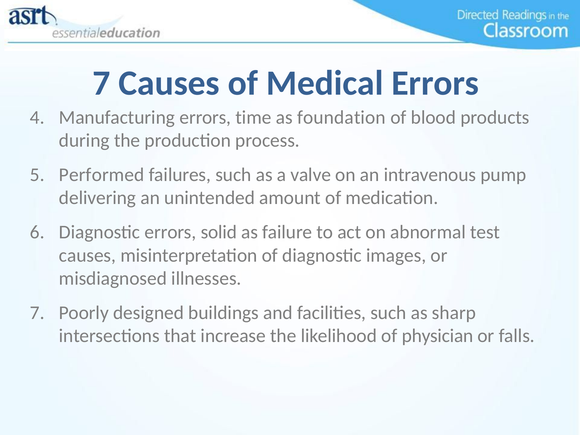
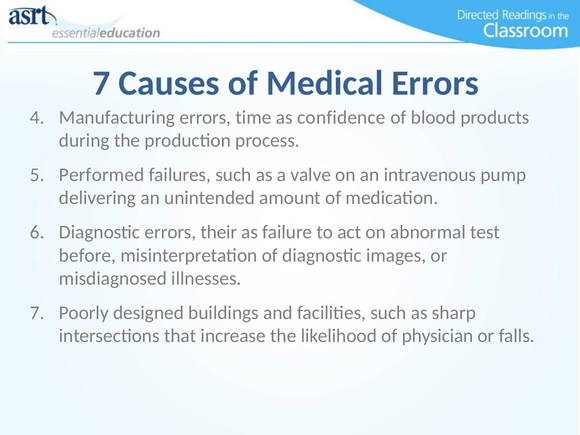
foundation: foundation -> confidence (341, 117)
solid: solid -> their (219, 232)
causes: causes -> before (87, 255)
